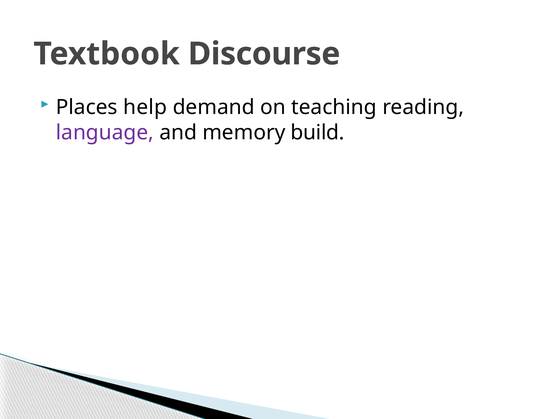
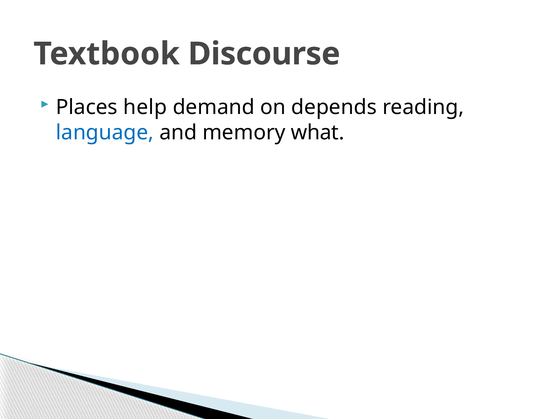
teaching: teaching -> depends (334, 107)
language colour: purple -> blue (105, 133)
build: build -> what (318, 133)
